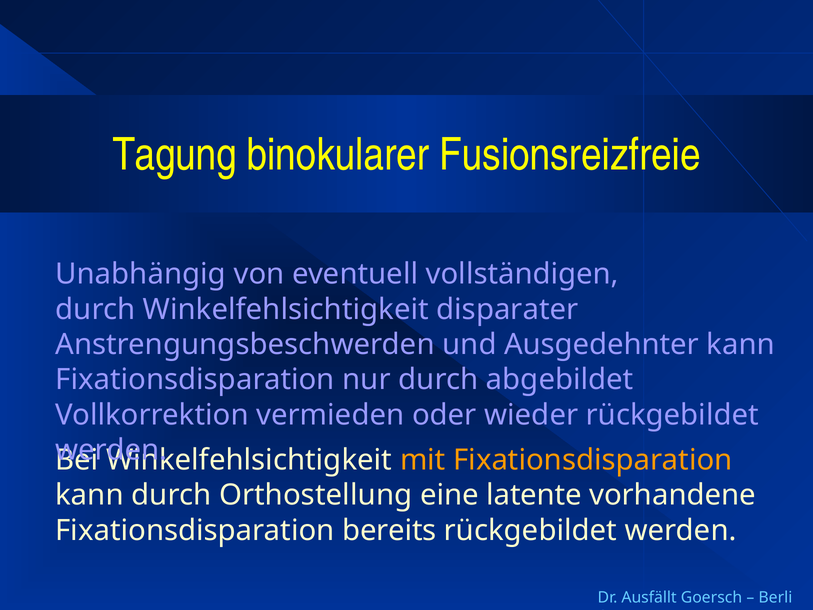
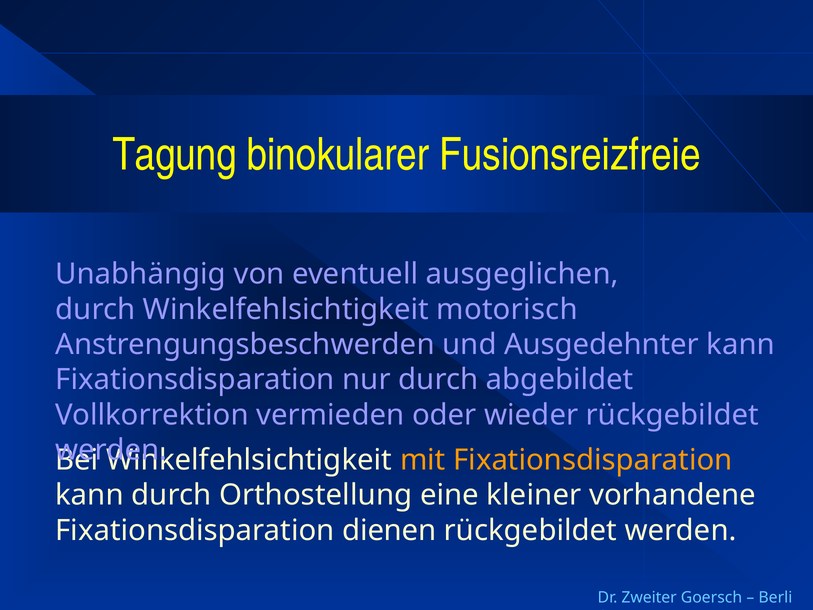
vollständigen: vollständigen -> ausgeglichen (522, 274)
disparater: disparater -> motorisch (507, 309)
latente: latente -> kleiner (534, 495)
bereits: bereits -> dienen (389, 530)
Ausfällt: Ausfällt -> Zweiter (649, 597)
